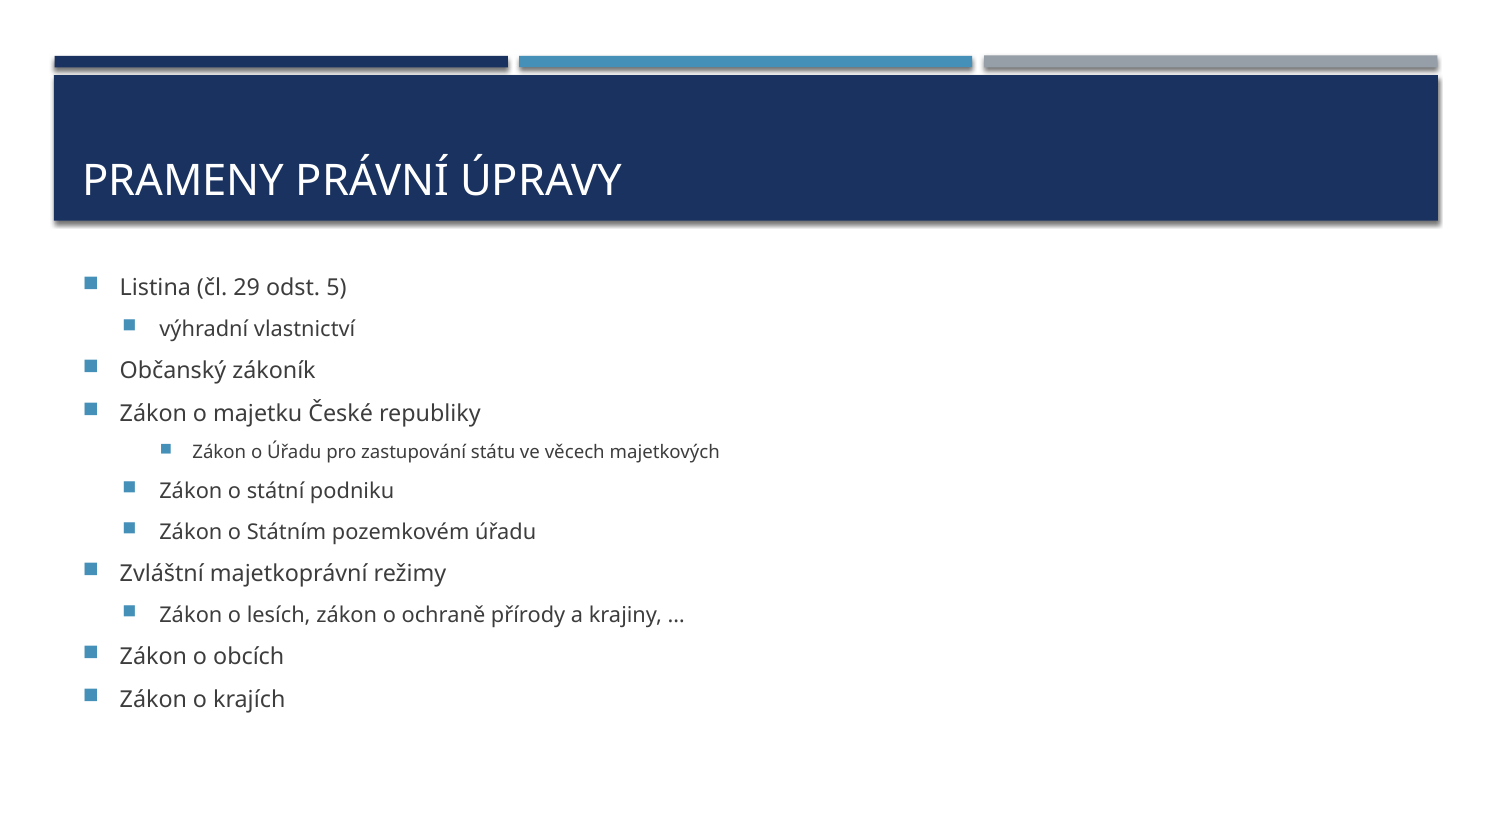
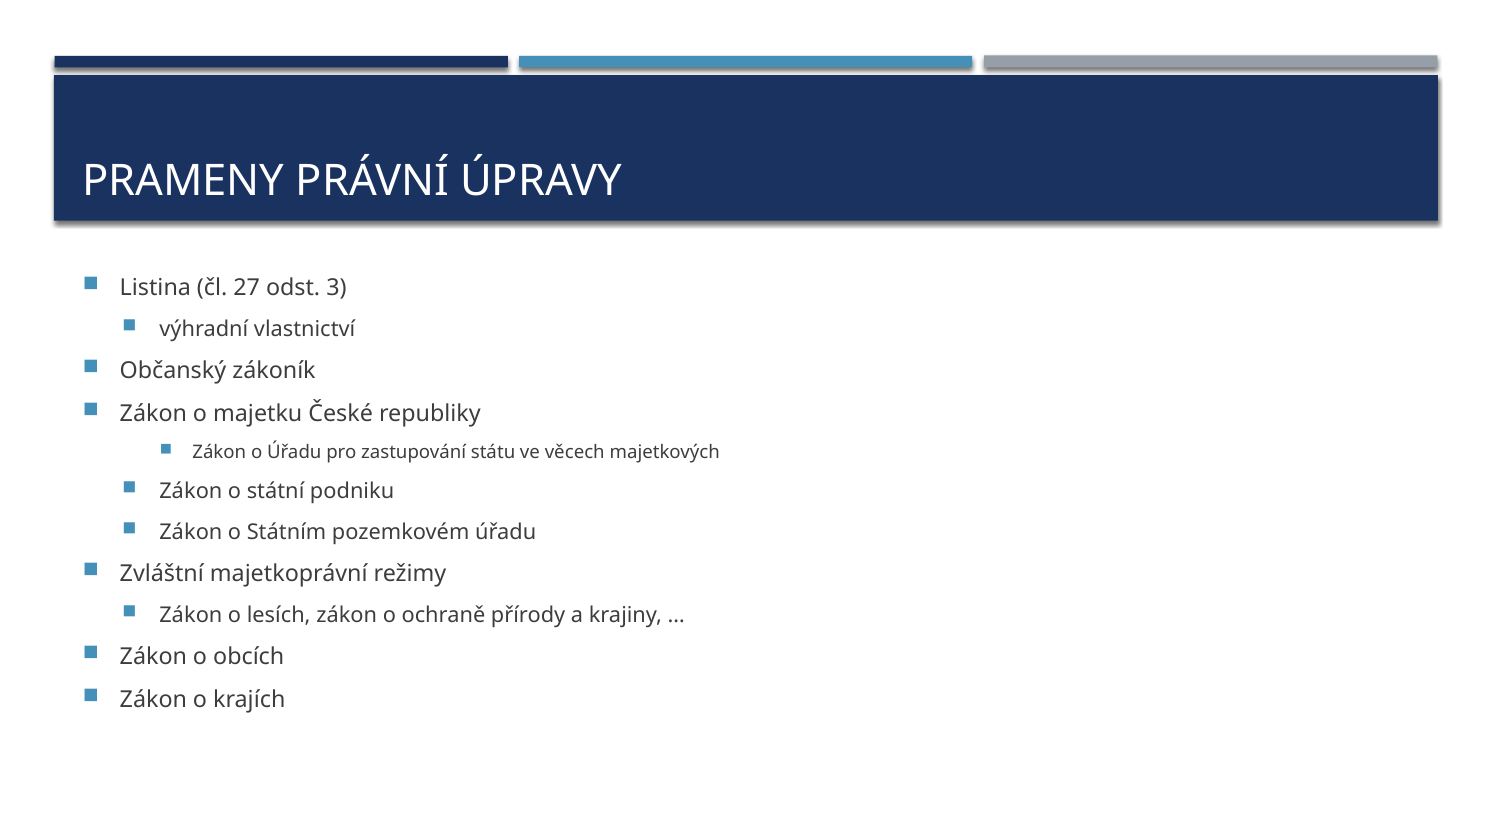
29: 29 -> 27 (247, 288)
5: 5 -> 3 (336, 288)
